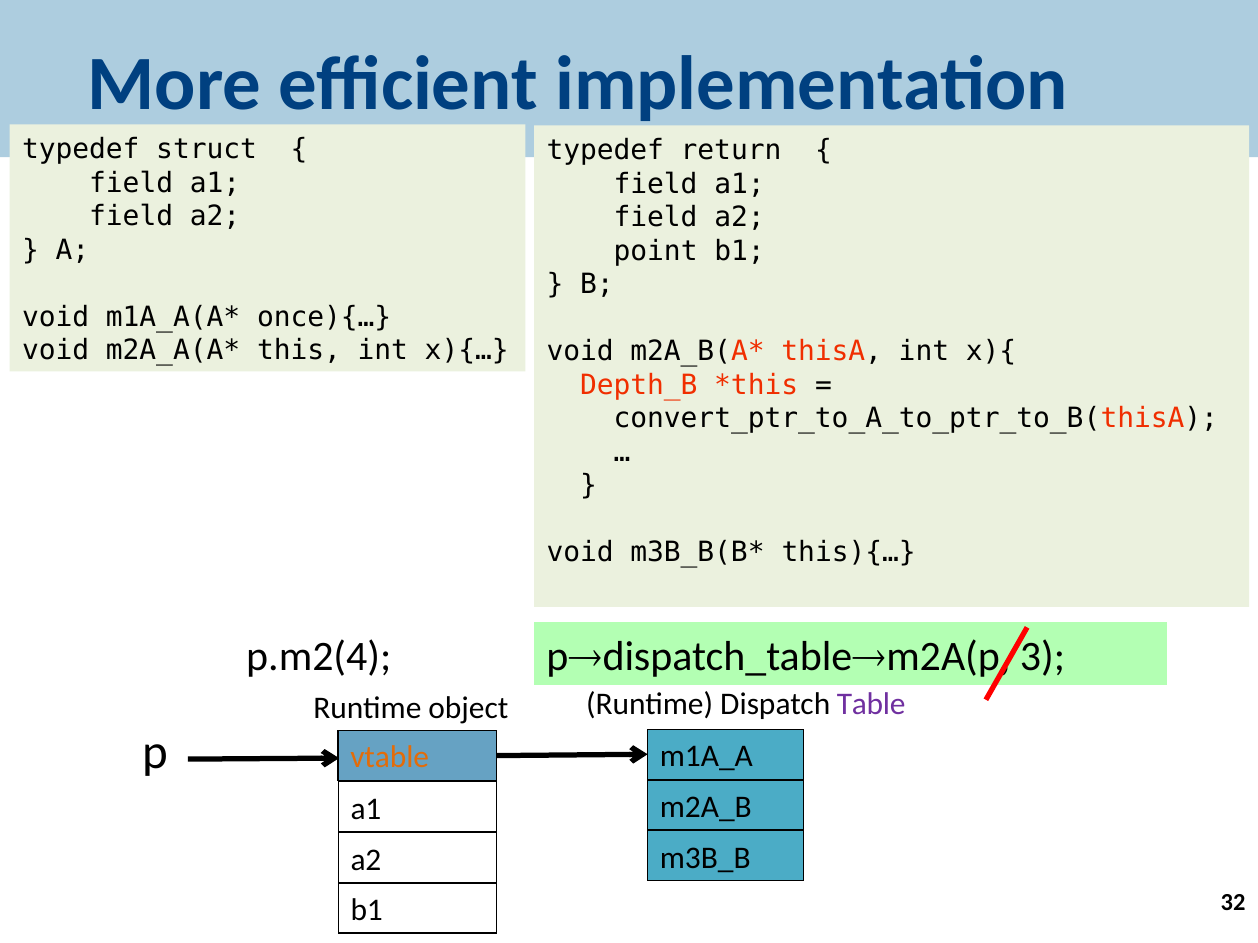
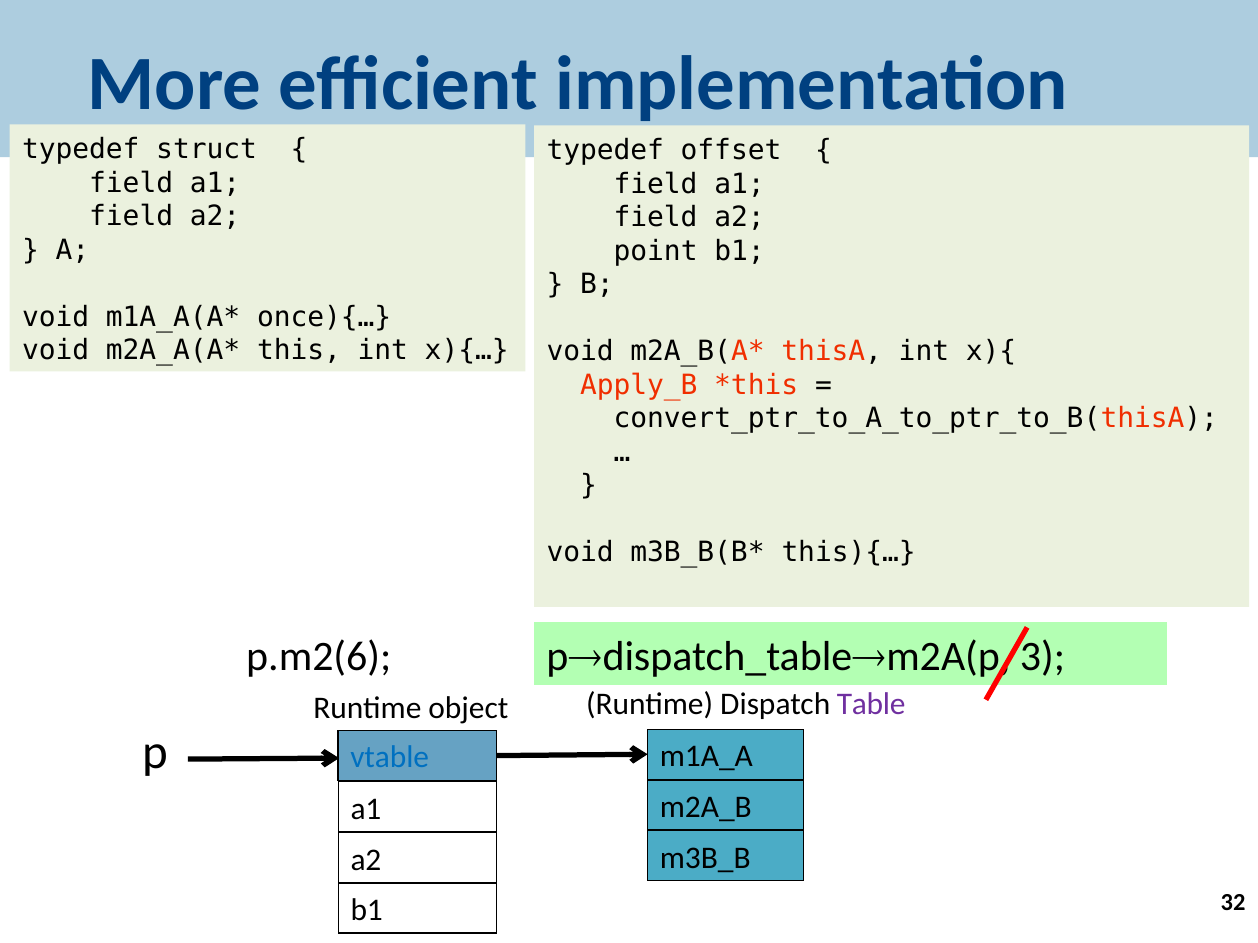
return: return -> offset (731, 150)
Depth_B: Depth_B -> Apply_B (639, 385)
p.m2(4: p.m2(4 -> p.m2(6 (319, 657)
vtable colour: orange -> blue (390, 758)
